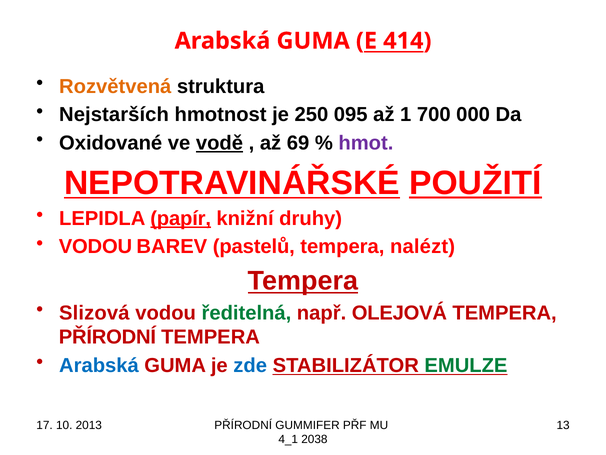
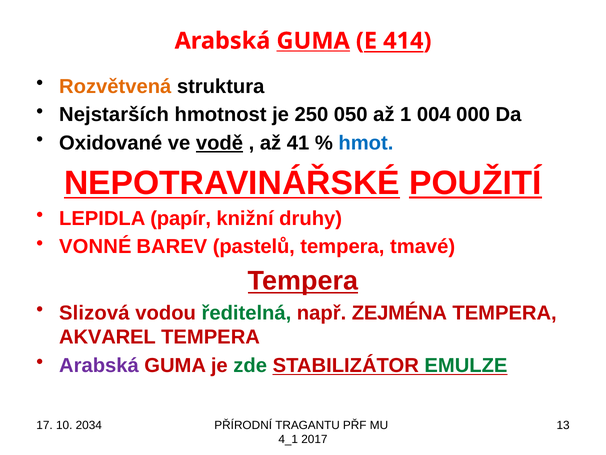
GUMA underline: none -> present (313, 41)
095: 095 -> 050 (351, 115)
700: 700 -> 004 (434, 115)
69: 69 -> 41 (298, 143)
hmot colour: purple -> blue (366, 143)
papír underline: present -> none (181, 218)
VODOU: VODOU -> VONNÉ (95, 247)
nalézt: nalézt -> tmavé (423, 247)
OLEJOVÁ: OLEJOVÁ -> ZEJMÉNA (399, 313)
PŘÍRODNÍ: PŘÍRODNÍ -> AKVAREL (107, 337)
Arabská colour: blue -> purple (99, 365)
zde colour: blue -> green (250, 365)
2013: 2013 -> 2034 (89, 425)
GUMMIFER: GUMMIFER -> TRAGANTU (308, 425)
2038: 2038 -> 2017 (314, 439)
